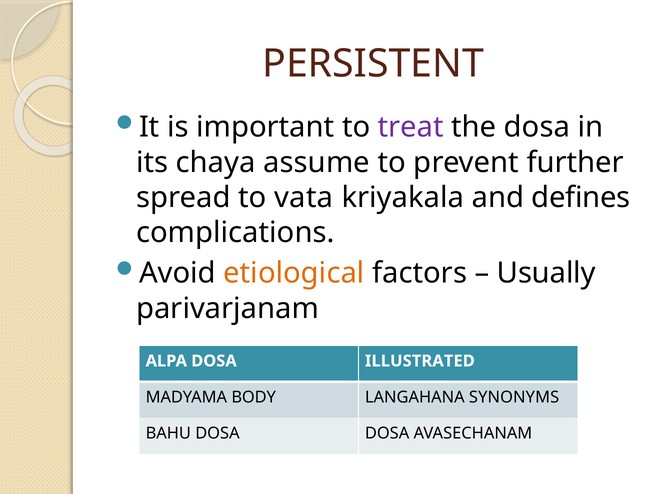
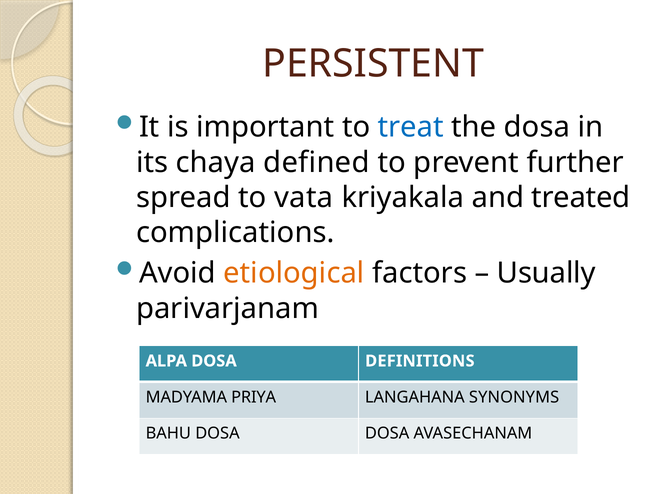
treat colour: purple -> blue (411, 127)
assume: assume -> defined (316, 162)
defines: defines -> treated (581, 197)
ILLUSTRATED: ILLUSTRATED -> DEFINITIONS (420, 361)
BODY: BODY -> PRIYA (254, 397)
